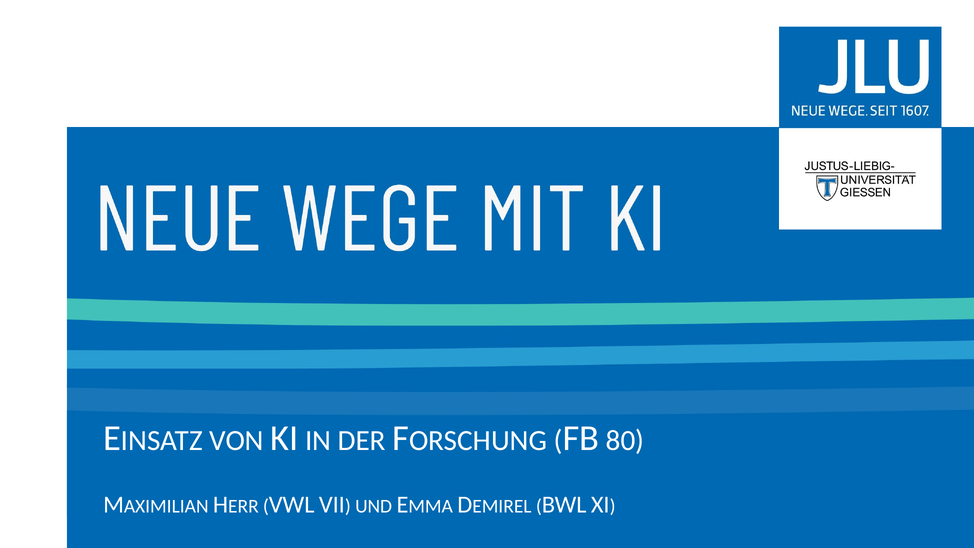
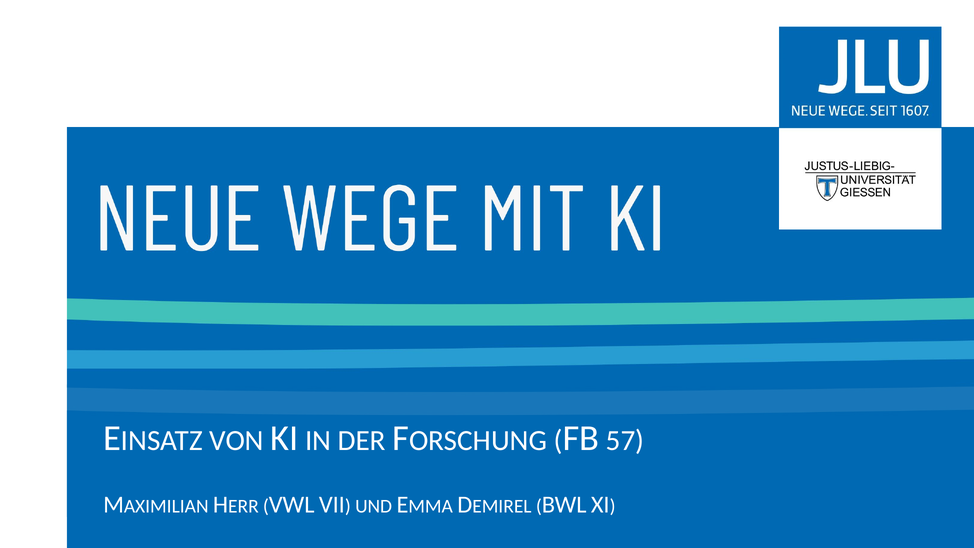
80: 80 -> 57 (625, 441)
